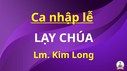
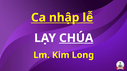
CHÚA underline: none -> present (76, 38)
